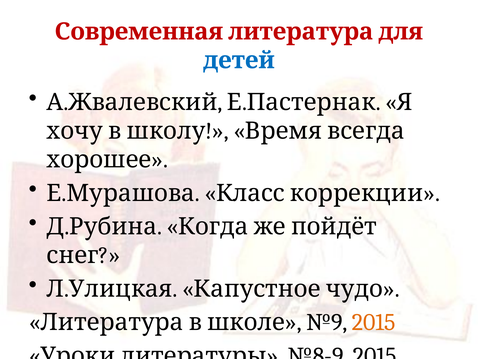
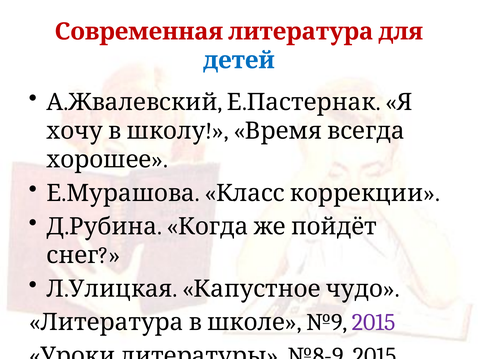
2015 colour: orange -> purple (374, 322)
